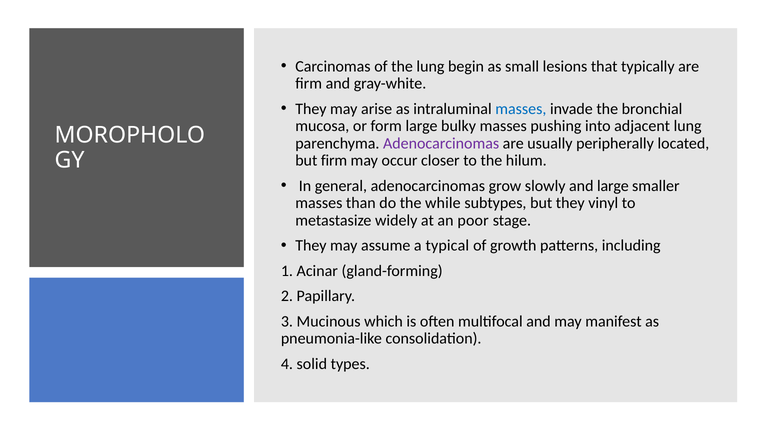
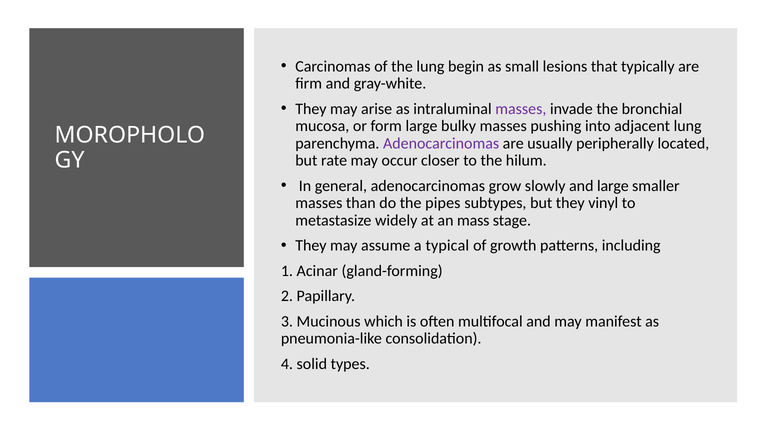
masses colour: blue -> purple (521, 109)
but firm: firm -> rate (334, 161)
while: while -> pipes (443, 203)
poor: poor -> mass (473, 220)
